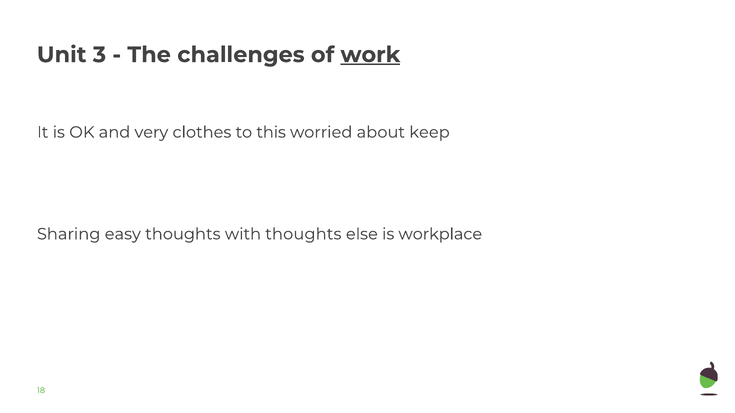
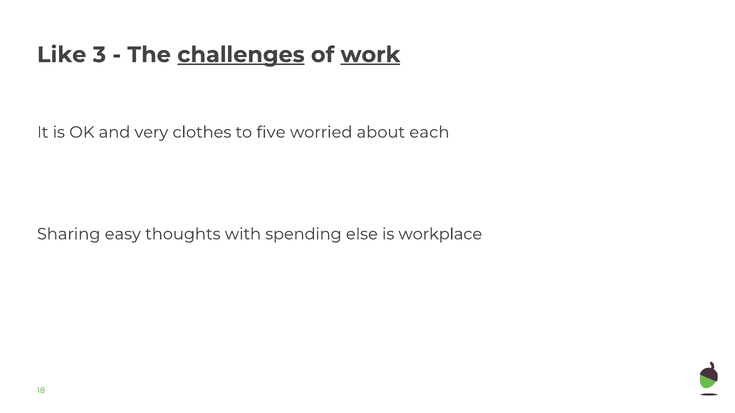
Unit: Unit -> Like (62, 55)
challenges underline: none -> present (241, 55)
this: this -> five (271, 132)
keep: keep -> each (429, 132)
with thoughts: thoughts -> spending (303, 234)
